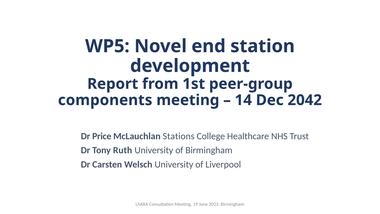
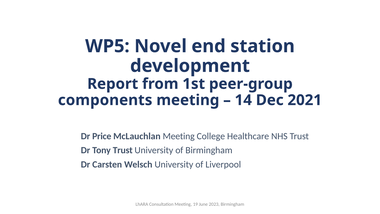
2042: 2042 -> 2021 (305, 100)
McLauchlan Stations: Stations -> Meeting (179, 136)
Tony Ruth: Ruth -> Trust (123, 150)
